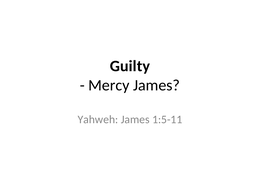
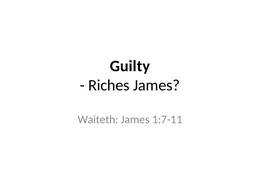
Mercy: Mercy -> Riches (109, 85)
Yahweh: Yahweh -> Waiteth (98, 120)
1:5-11: 1:5-11 -> 1:7-11 (167, 120)
